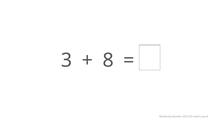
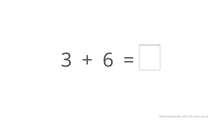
8: 8 -> 6 (108, 60)
